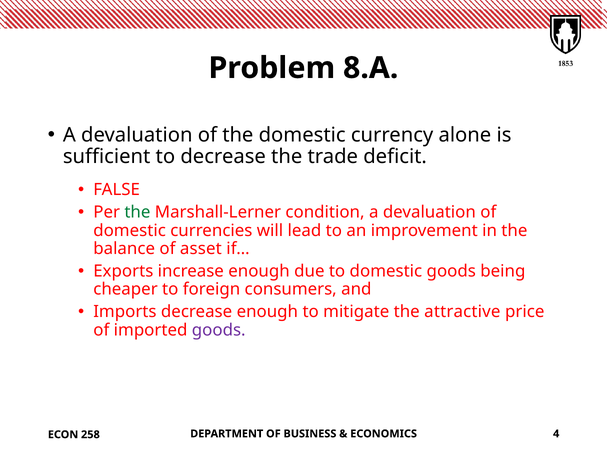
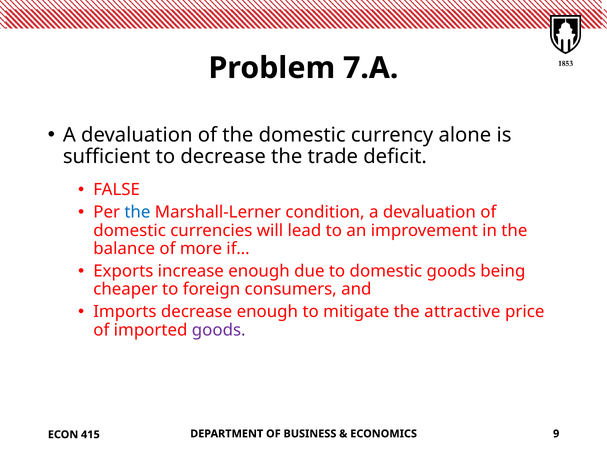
8.A: 8.A -> 7.A (371, 68)
the colour: green -> blue (137, 212)
asset: asset -> more (201, 249)
4: 4 -> 9 (556, 434)
258: 258 -> 415 (90, 435)
